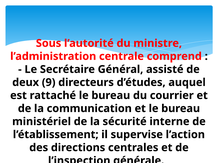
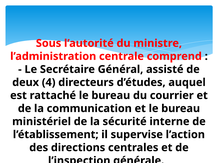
9: 9 -> 4 (49, 83)
